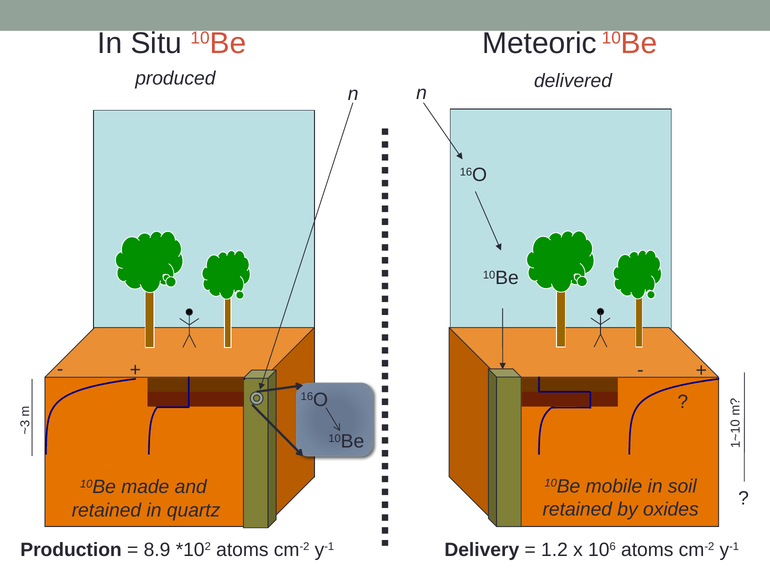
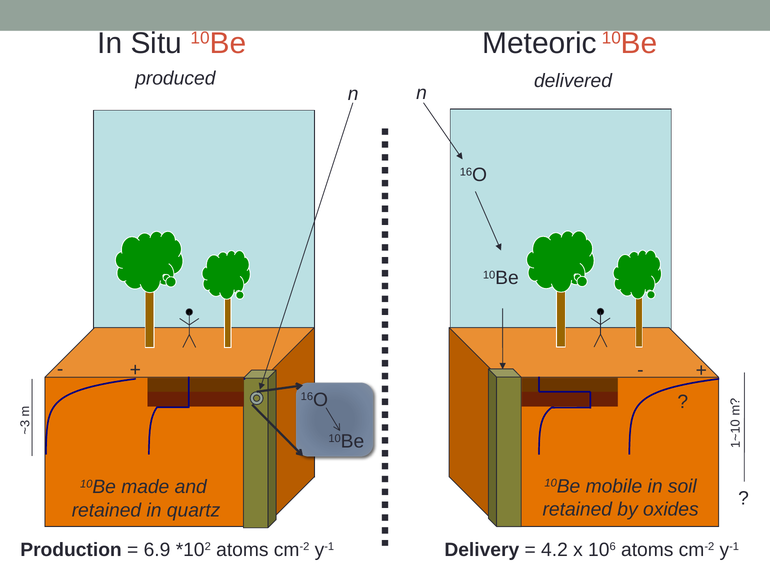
8.9: 8.9 -> 6.9 (157, 549)
1.2: 1.2 -> 4.2 (554, 549)
